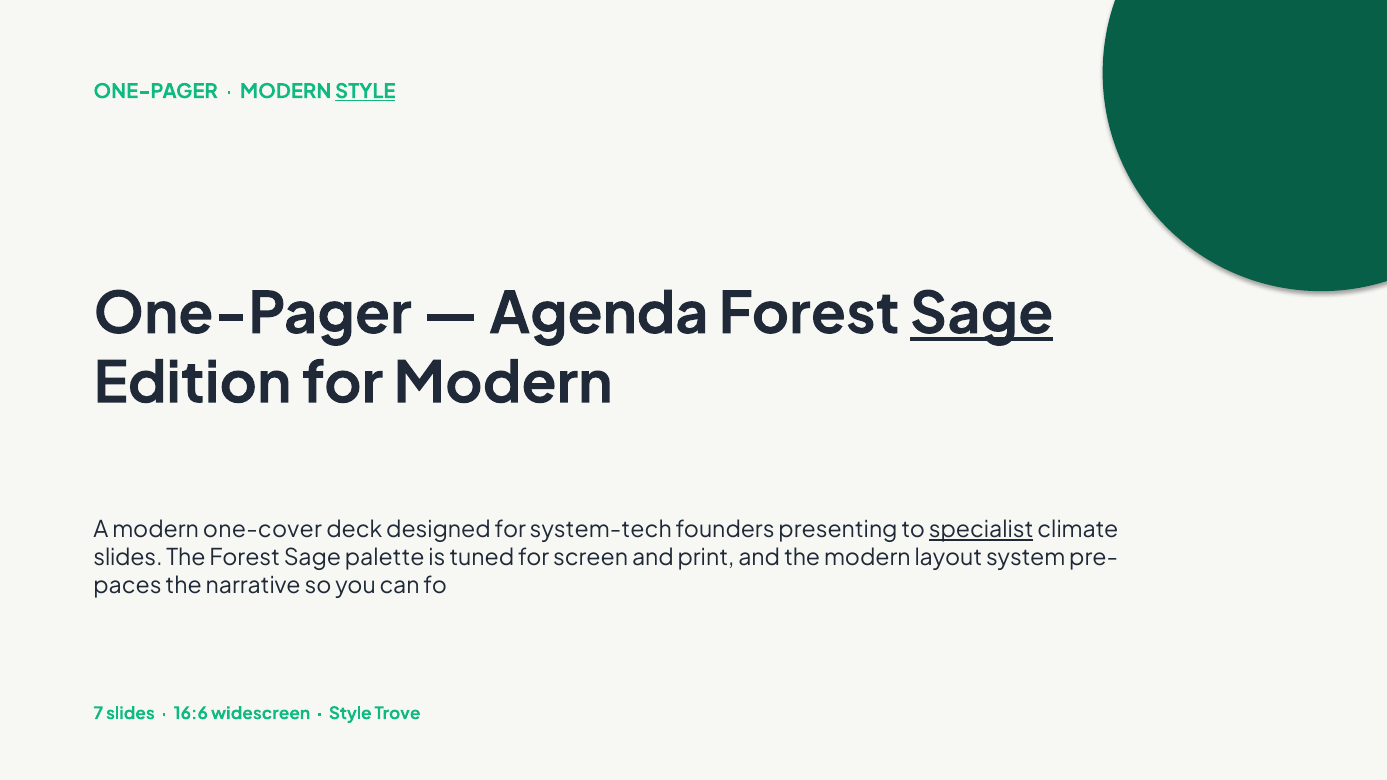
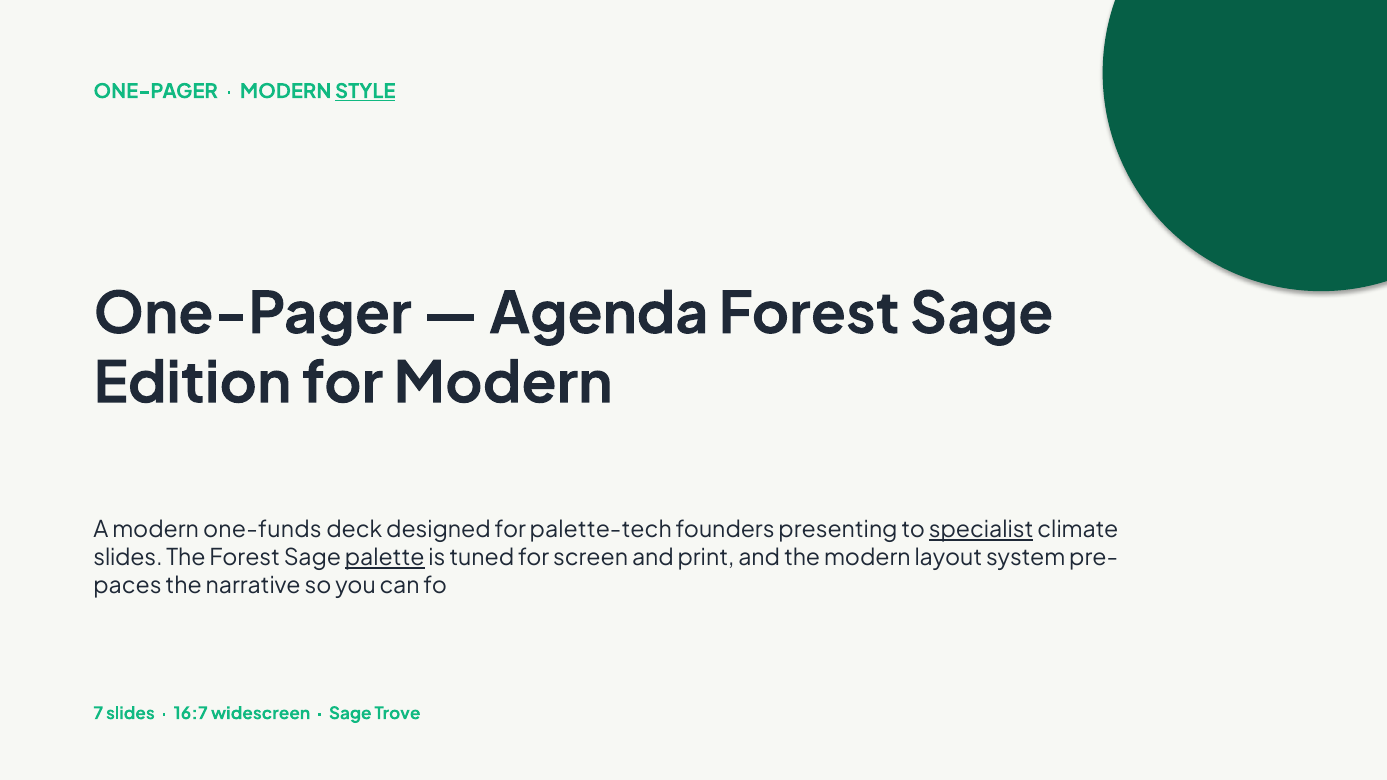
Sage underline: present -> none (982, 314)
one-cover: one-cover -> one-funds (262, 530)
system-tech: system-tech -> palette-tech (601, 530)
palette underline: none -> present (385, 558)
16:6: 16:6 -> 16:7 (191, 714)
Style: Style -> Sage (350, 714)
